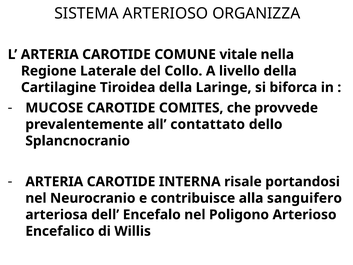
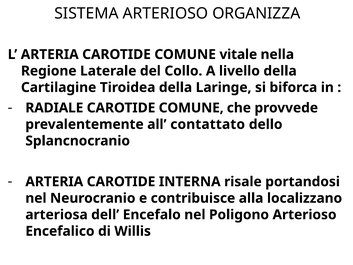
MUCOSE: MUCOSE -> RADIALE (54, 108)
COMITES: COMITES -> COMUNE (191, 108)
sanguifero: sanguifero -> localizzano (305, 198)
